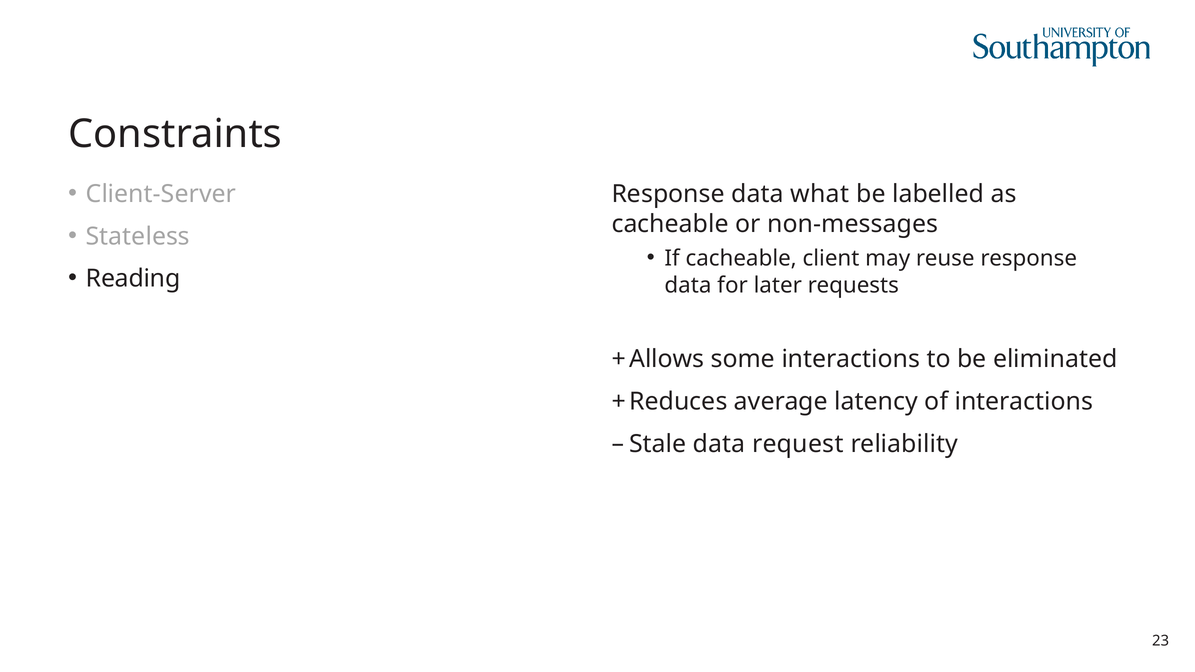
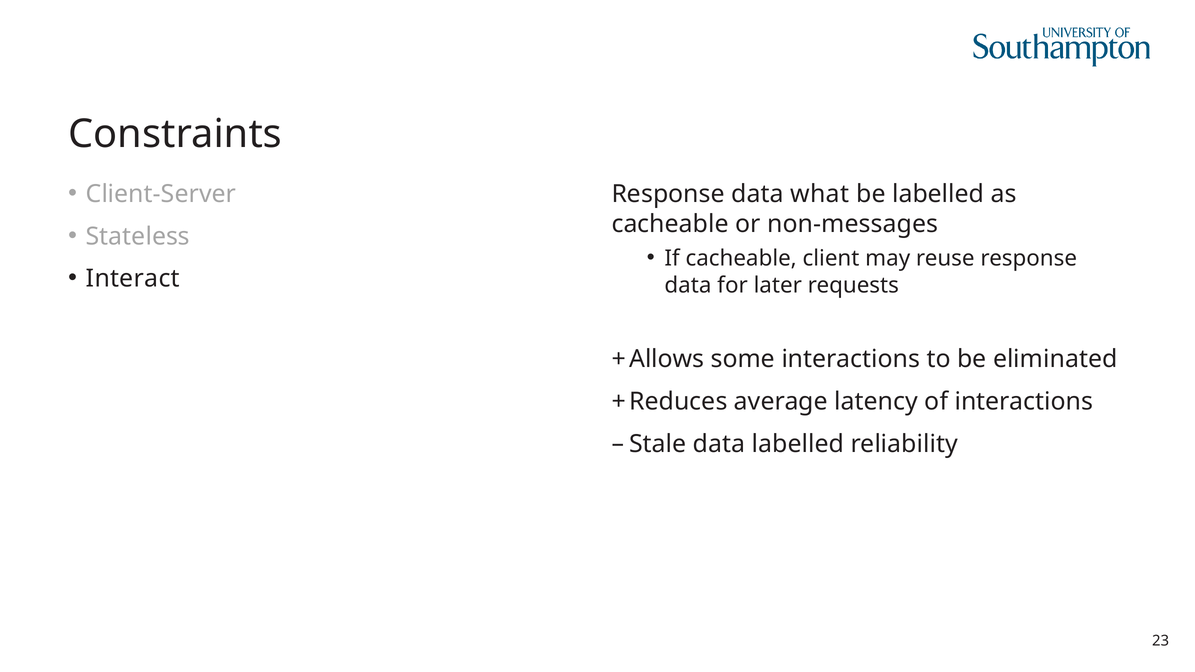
Reading: Reading -> Interact (133, 279)
data request: request -> labelled (798, 444)
